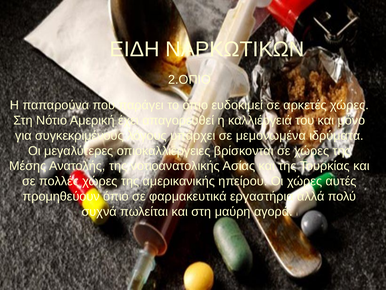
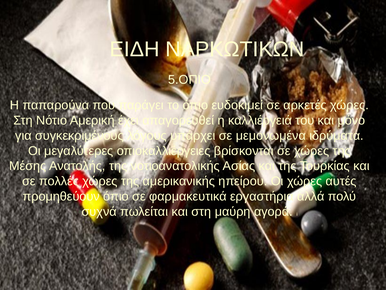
2.ΟΠΙΟ: 2.ΟΠΙΟ -> 5.ΟΠΙΟ (190, 79)
